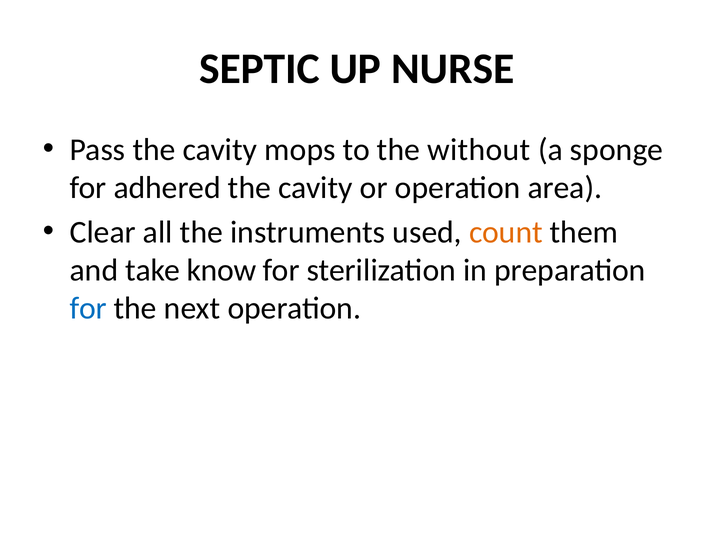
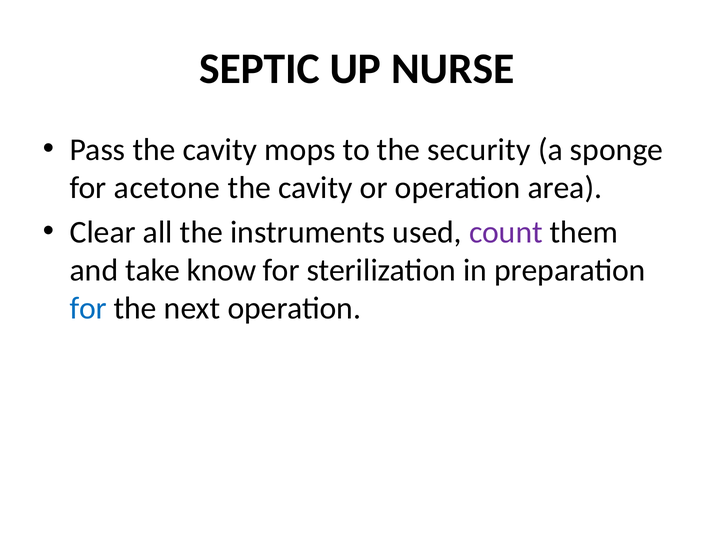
without: without -> security (479, 150)
adhered: adhered -> acetone (167, 188)
count colour: orange -> purple (506, 232)
